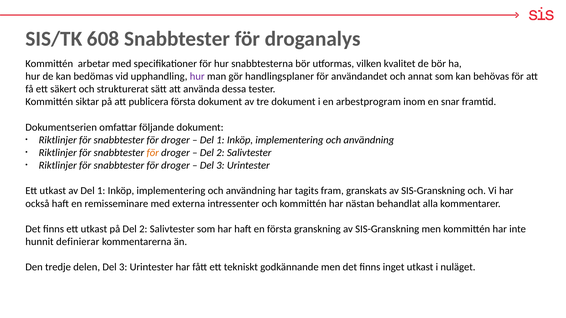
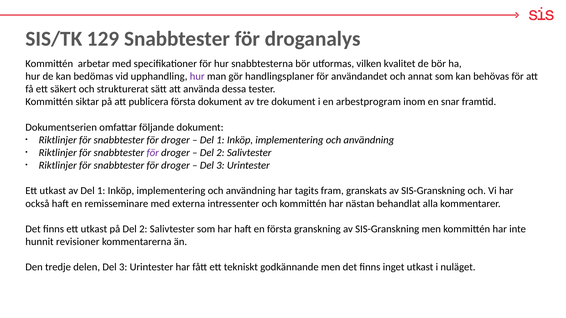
608: 608 -> 129 (103, 39)
för colour: orange -> purple (153, 153)
definierar: definierar -> revisioner (78, 242)
